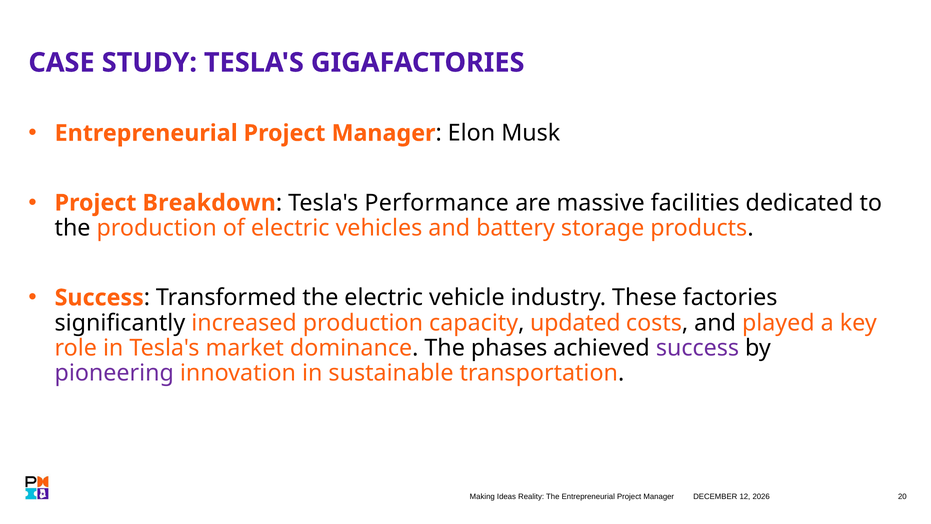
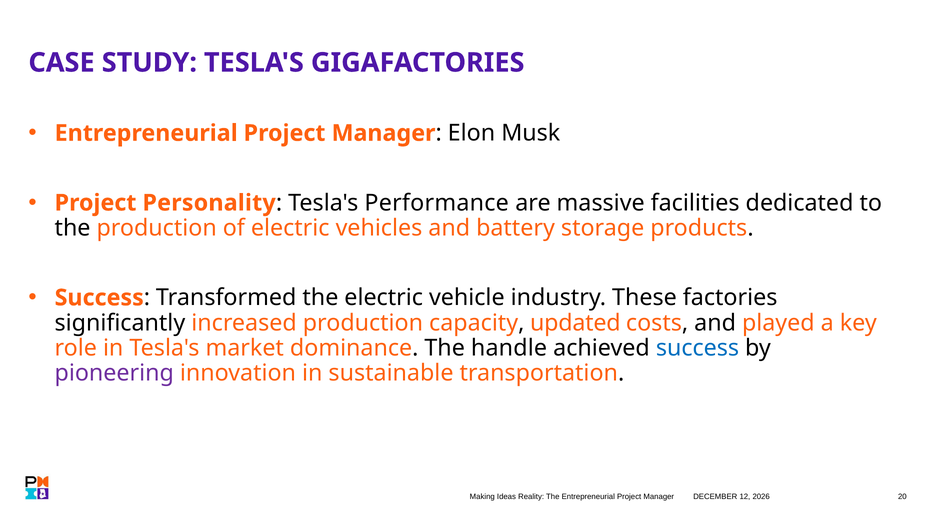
Breakdown: Breakdown -> Personality (209, 203)
phases: phases -> handle (509, 348)
success colour: purple -> blue (698, 348)
